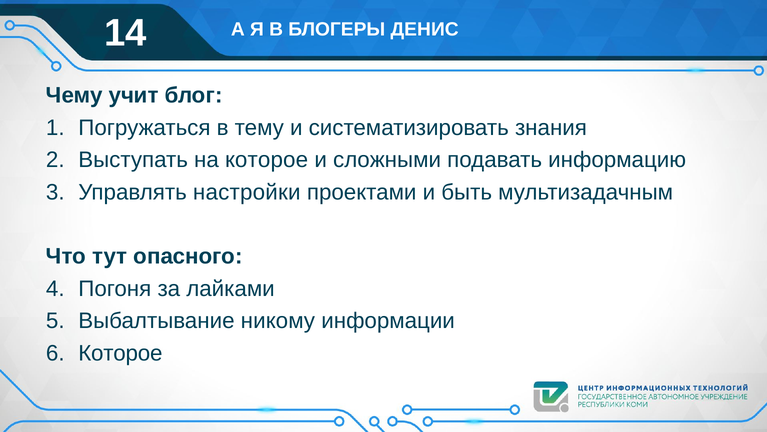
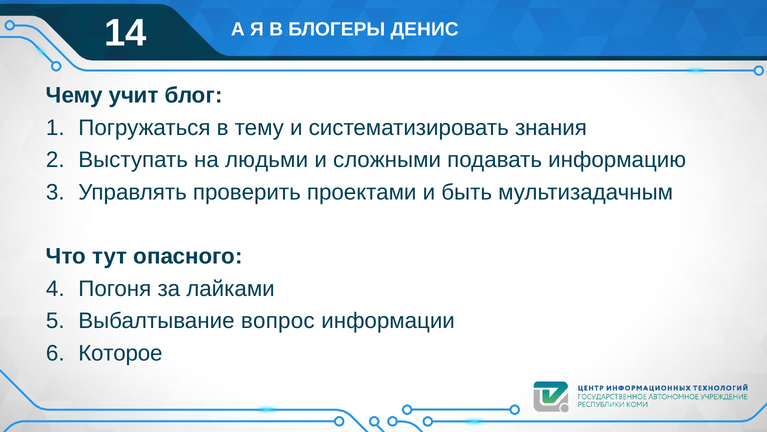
на которое: которое -> людьми (267, 160)
настройки: настройки -> проверить (247, 192)
никому: никому -> вопрос (278, 321)
